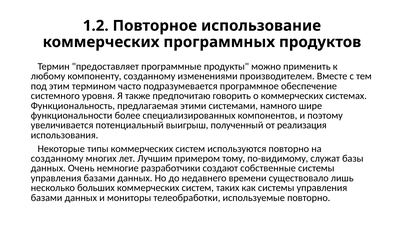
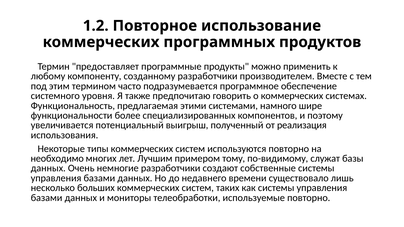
созданному изменениями: изменениями -> разработчики (208, 76)
созданному: созданному -> необходимо (57, 159)
